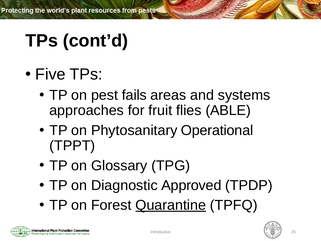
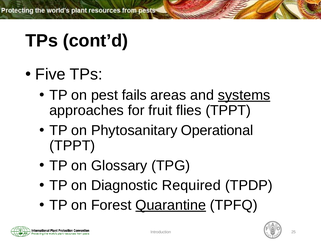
systems underline: none -> present (244, 95)
flies ABLE: ABLE -> TPPT (228, 110)
Approved: Approved -> Required (191, 185)
